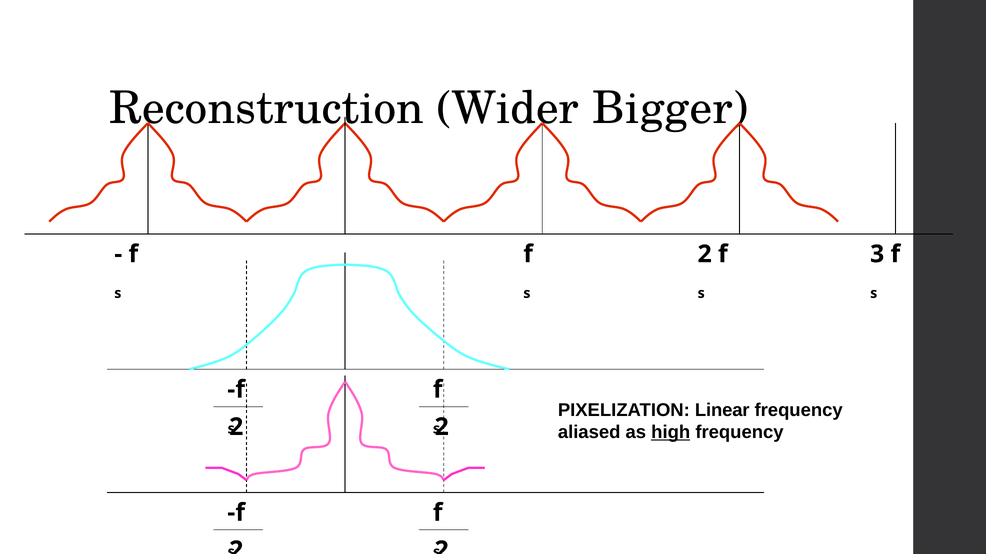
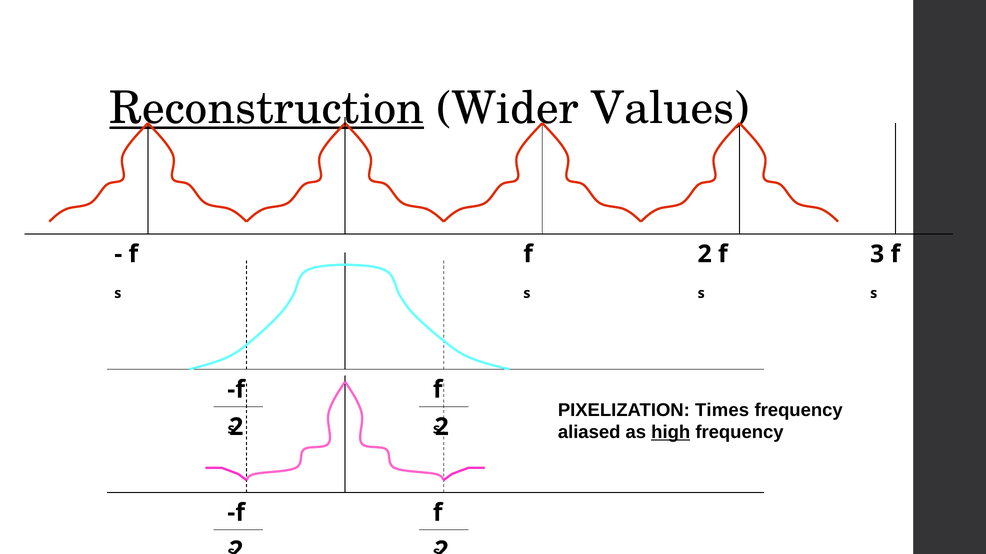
Reconstruction underline: none -> present (267, 108)
Bigger: Bigger -> Values (670, 108)
Linear: Linear -> Times (722, 410)
